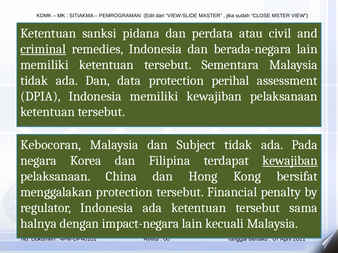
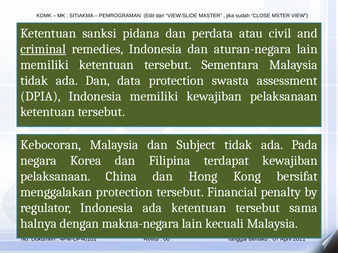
berada-negara: berada-negara -> aturan-negara (252, 49)
perihal: perihal -> swasta (230, 81)
kewajiban underline: present -> none (290, 161)
impact-negara: impact-negara -> makna-negara (140, 224)
